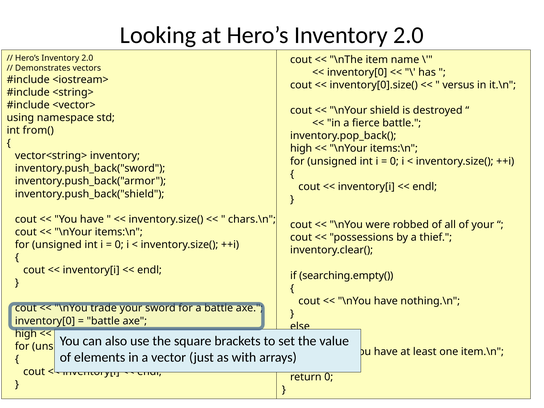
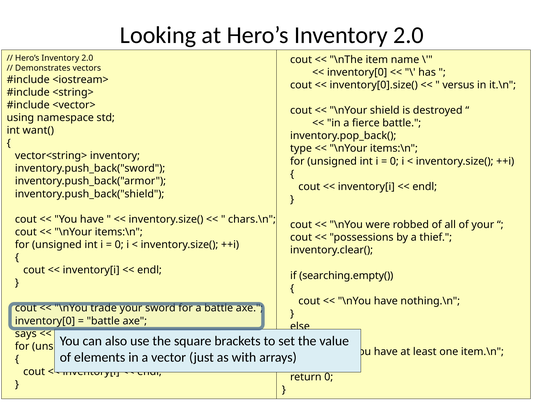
from(: from( -> want( (38, 130)
high: high -> type (301, 149)
high: high -> says (26, 334)
